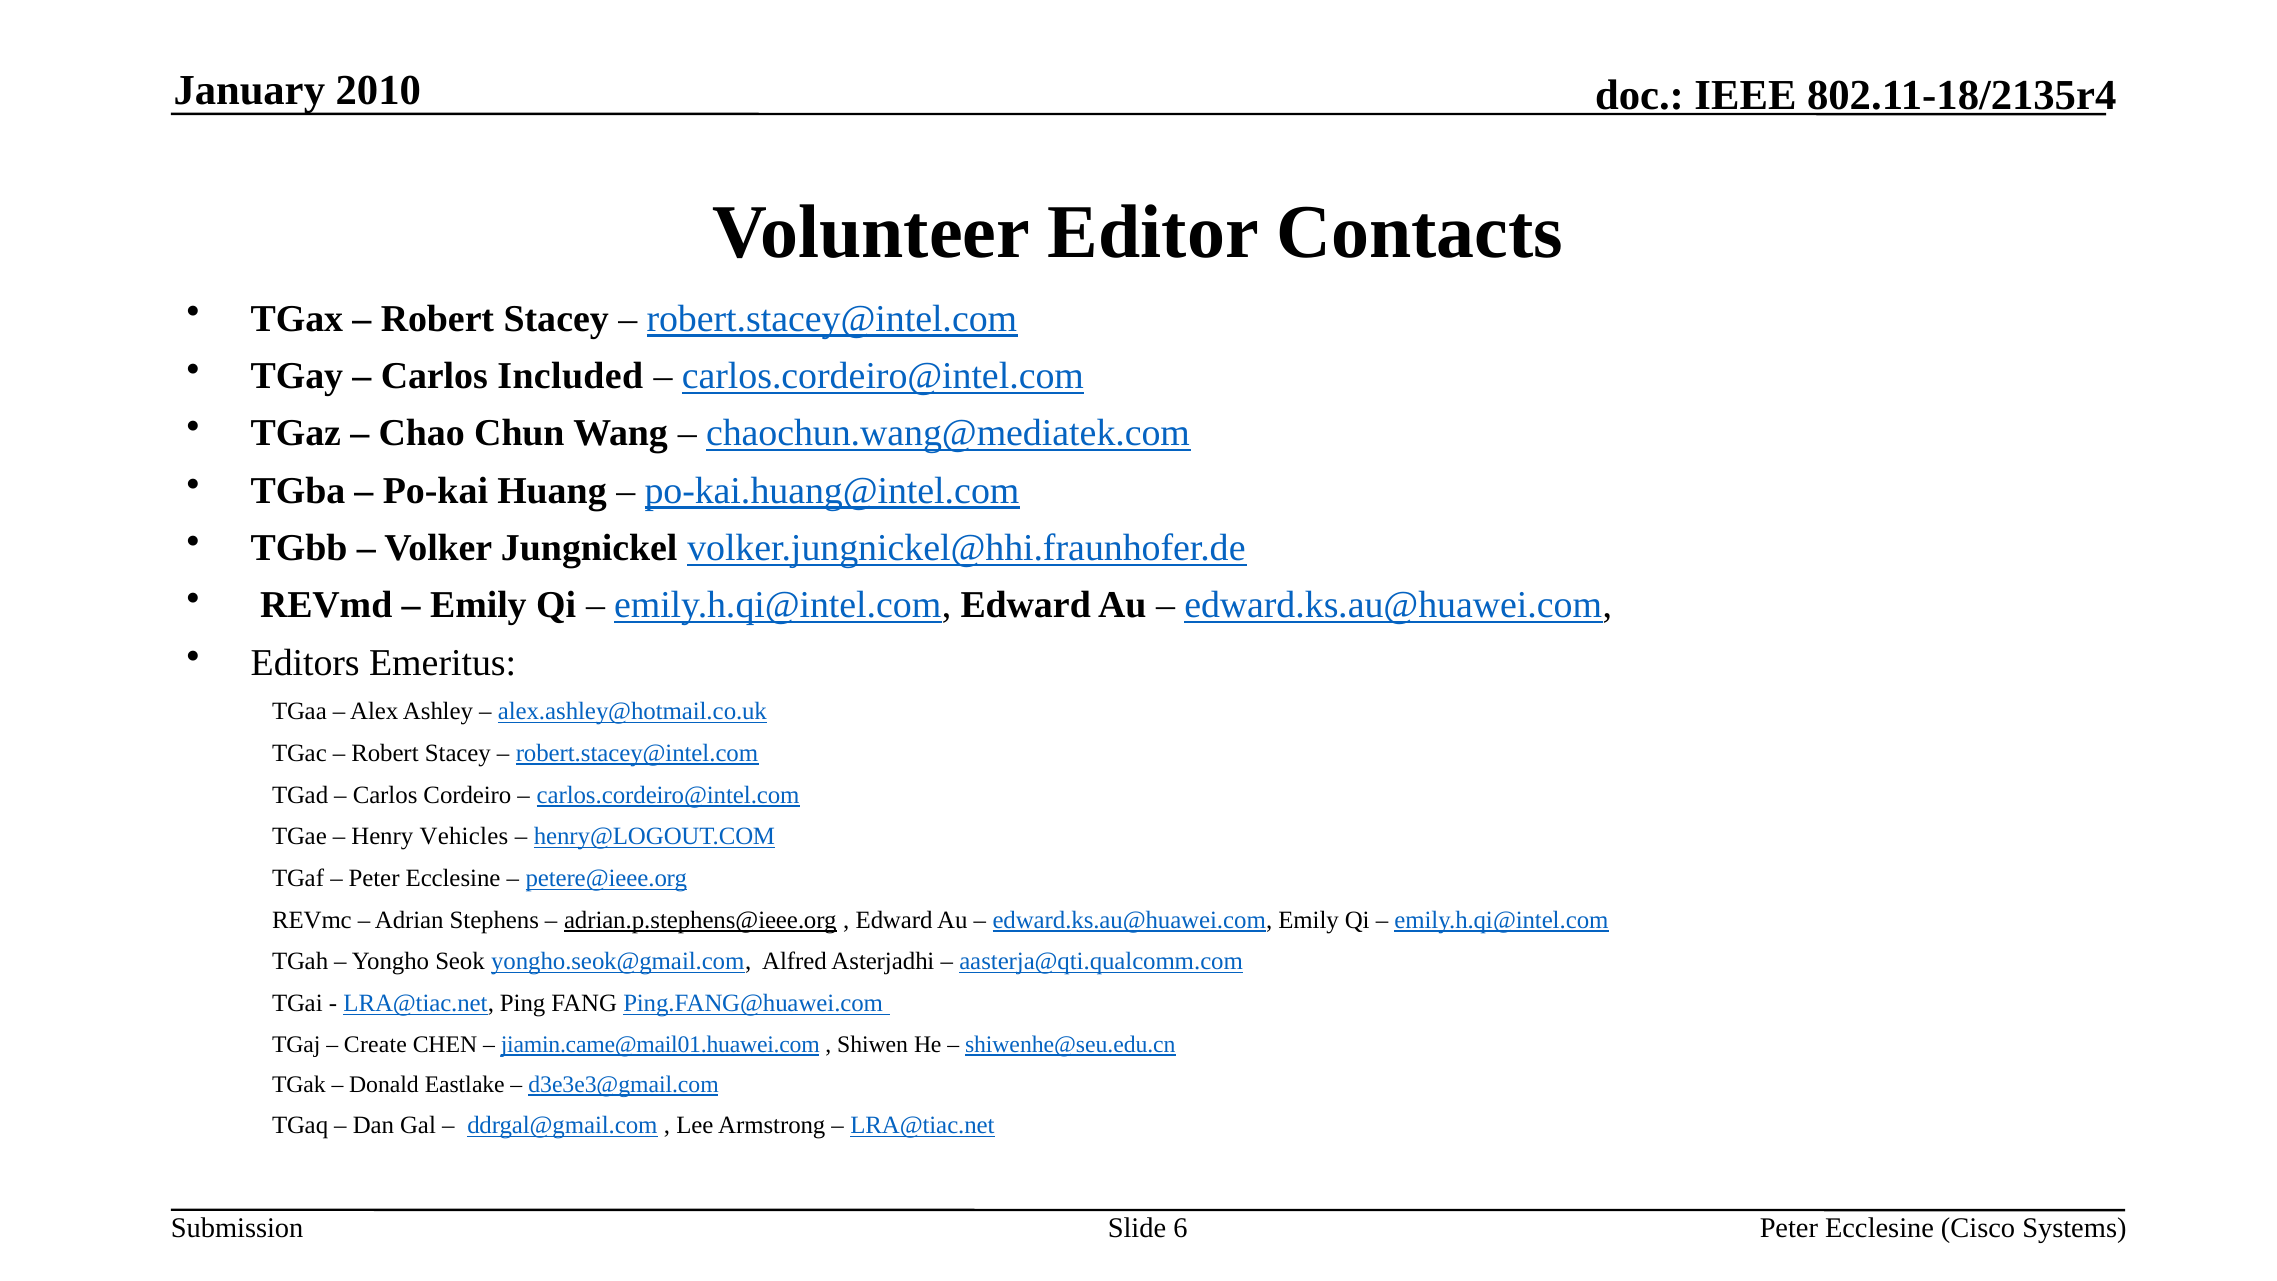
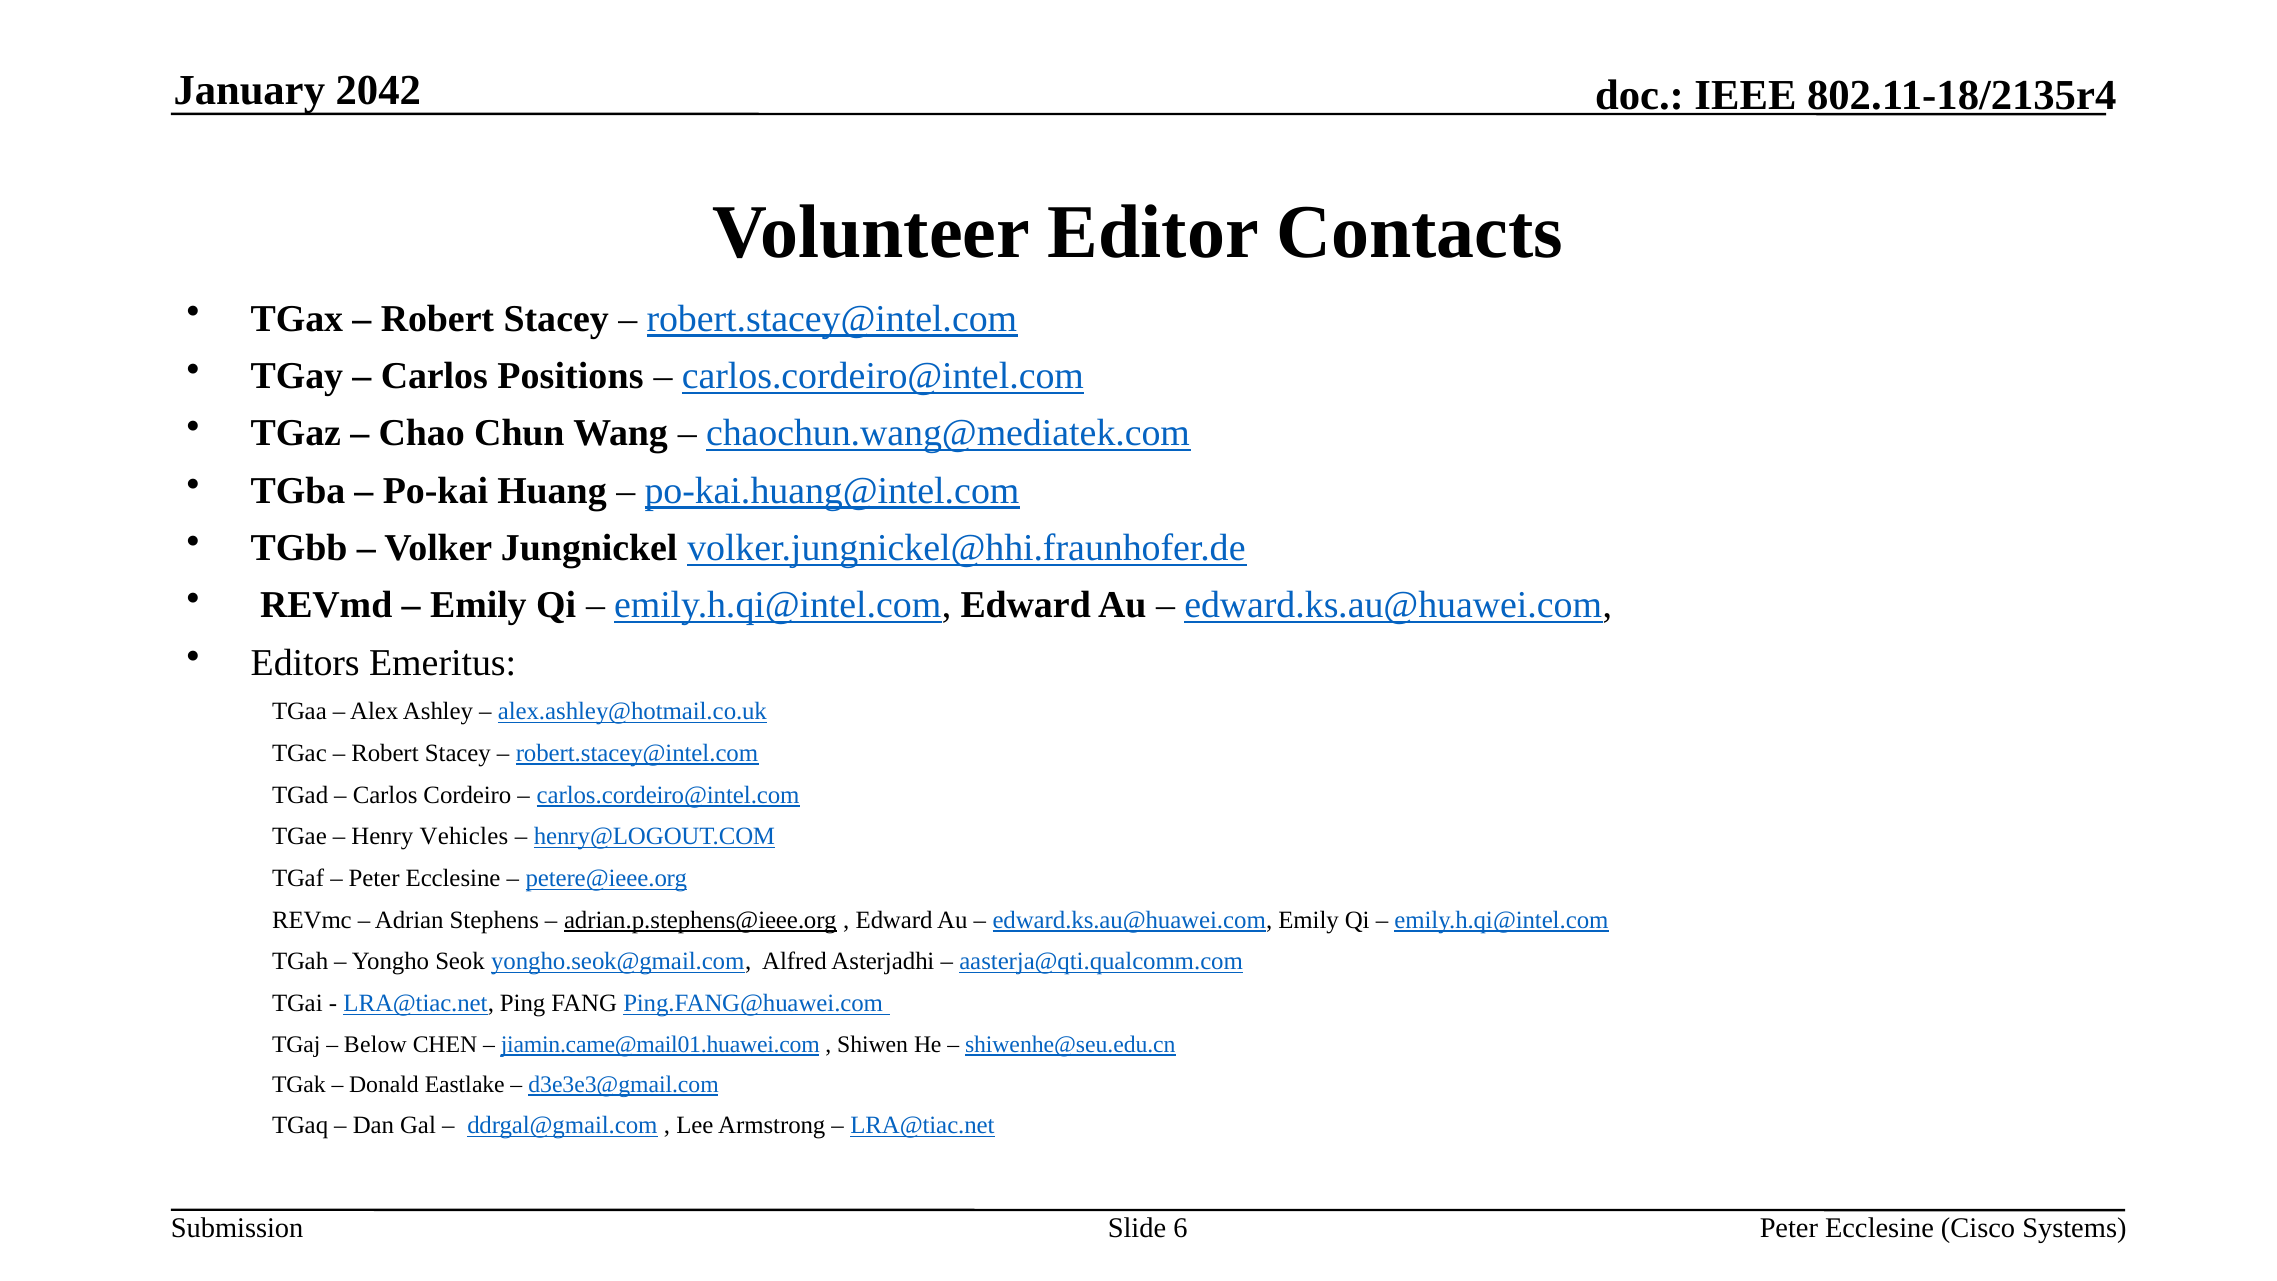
2010: 2010 -> 2042 (378, 91)
Included: Included -> Positions (570, 376)
Create: Create -> Below (375, 1044)
